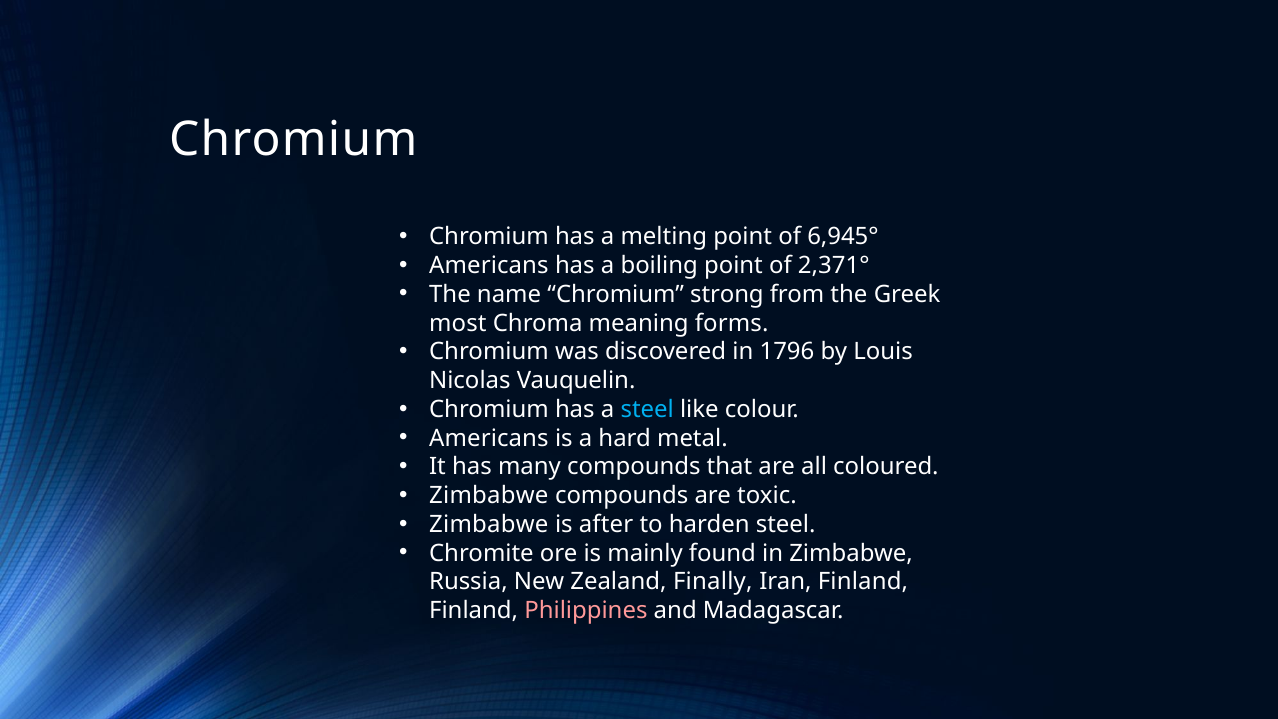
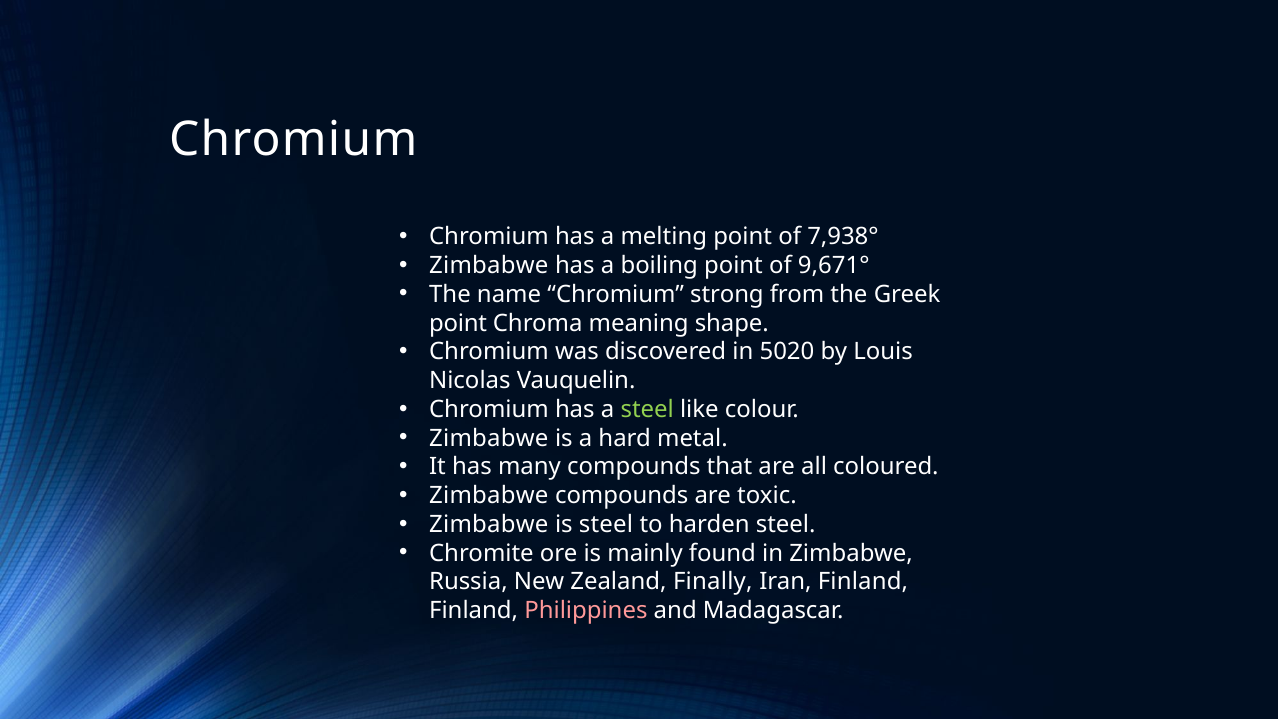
6,945°: 6,945° -> 7,938° (843, 237)
Americans: Americans -> Zimbabwe (489, 266)
2,371°: 2,371° -> 9,671° (834, 266)
most: most -> point (458, 323)
forms: forms -> shape (732, 323)
1796: 1796 -> 5020 (787, 352)
steel colour: light blue -> light green (647, 409)
Americans: Americans -> Zimbabwe (489, 438)
is after: after -> steel (606, 524)
